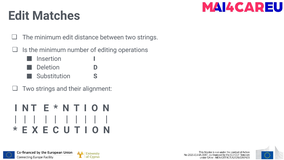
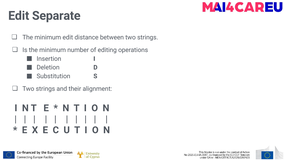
Matches: Matches -> Separate (56, 16)
